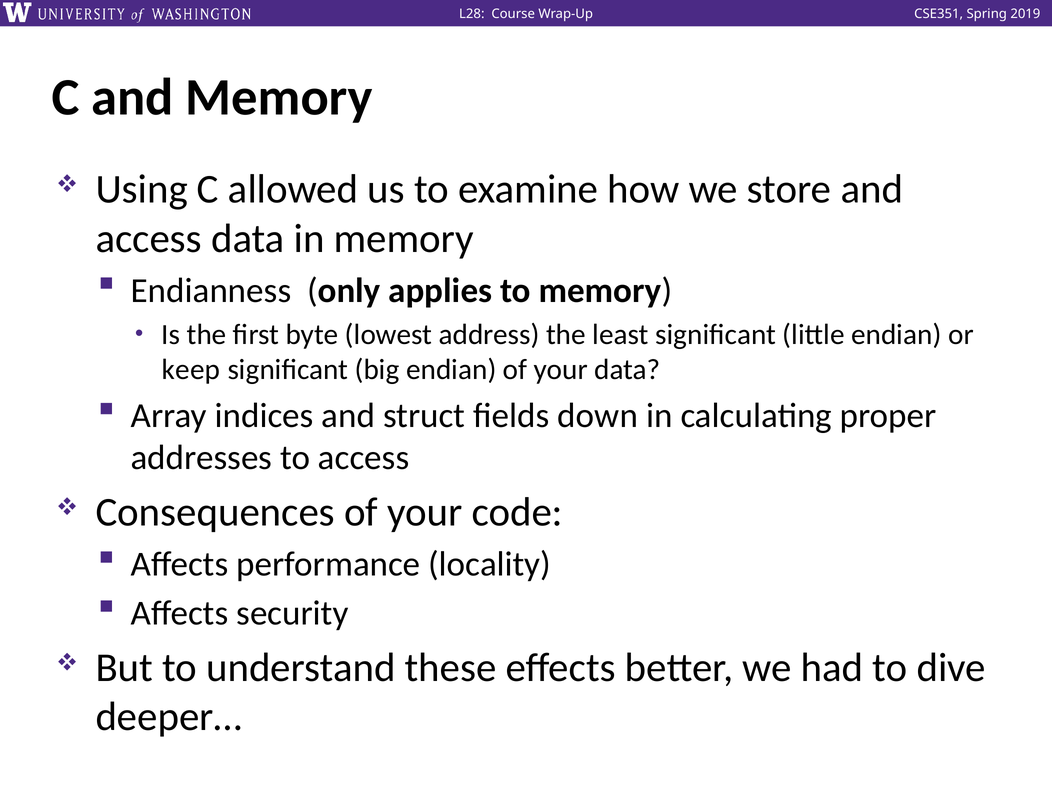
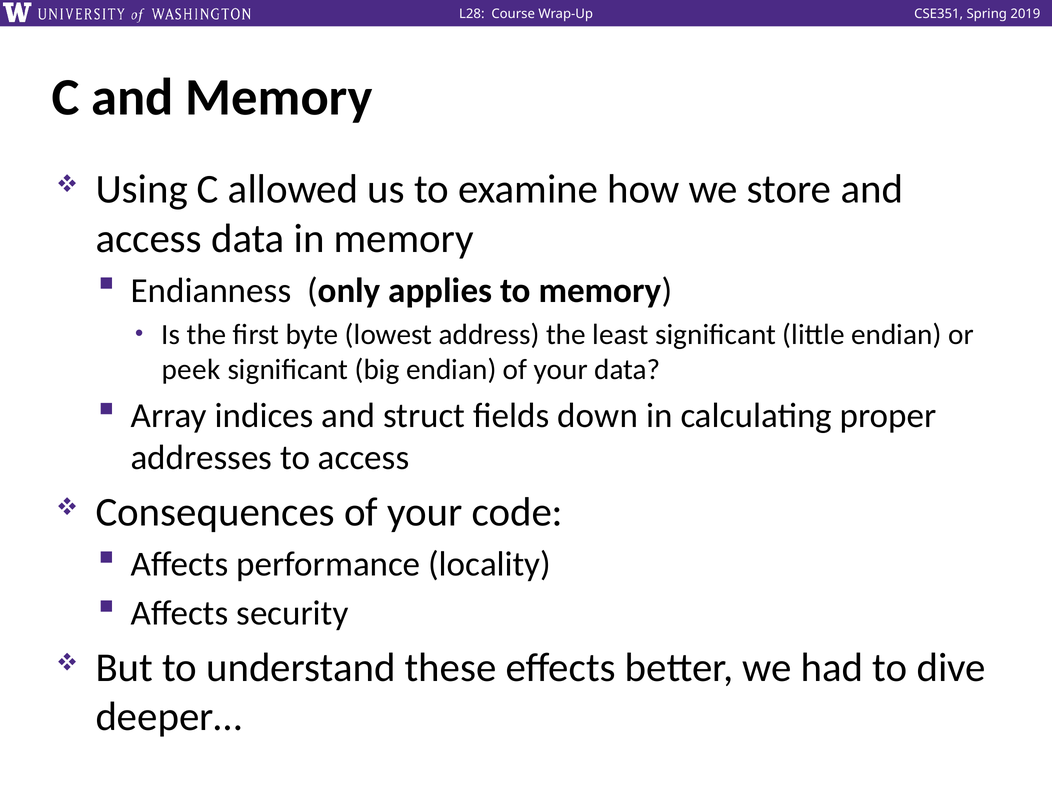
keep: keep -> peek (191, 370)
